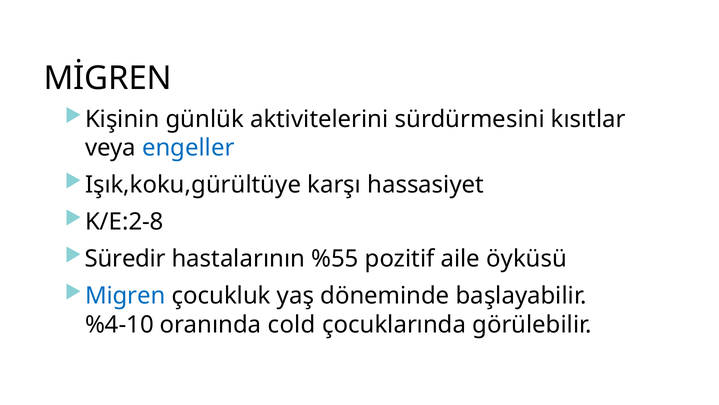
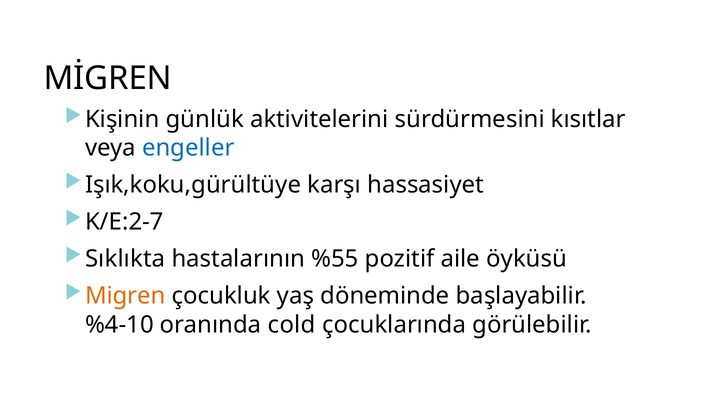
K/E:2-8: K/E:2-8 -> K/E:2-7 (124, 222)
Süredir: Süredir -> Sıklıkta (125, 259)
Migren colour: blue -> orange (125, 296)
